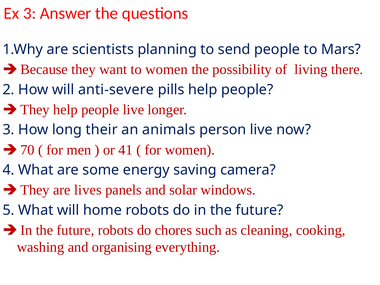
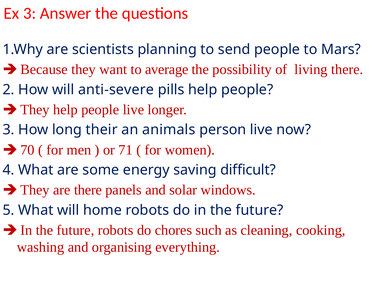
to women: women -> average (167, 70)
41: 41 -> 71 (126, 150)
camera: camera -> difficult (248, 170)
are lives: lives -> there (88, 190)
